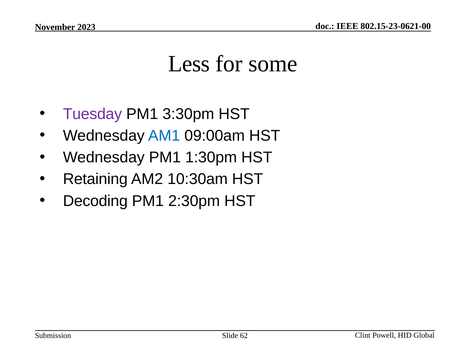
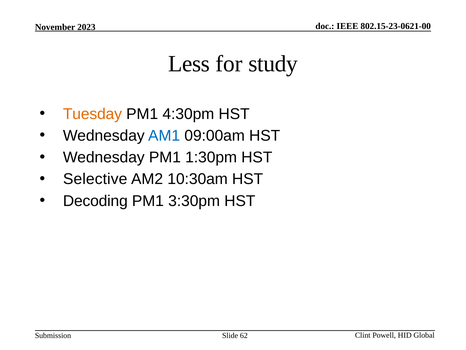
some: some -> study (273, 64)
Tuesday colour: purple -> orange (92, 114)
3:30pm: 3:30pm -> 4:30pm (188, 114)
Retaining: Retaining -> Selective (95, 179)
2:30pm: 2:30pm -> 3:30pm (194, 201)
